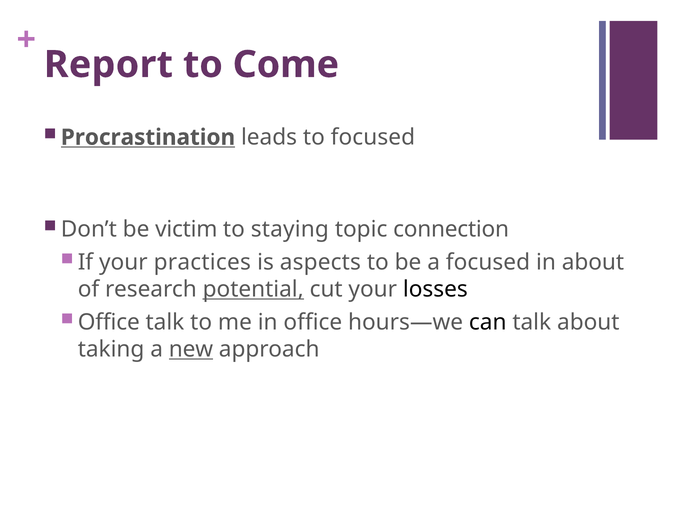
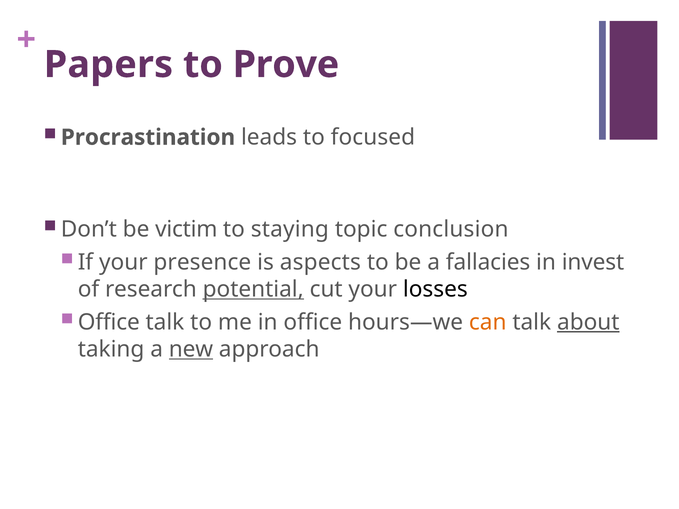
Report: Report -> Papers (108, 65)
Come: Come -> Prove (286, 65)
Procrastination underline: present -> none (148, 137)
connection: connection -> conclusion (451, 229)
practices: practices -> presence (202, 262)
a focused: focused -> fallacies (488, 262)
in about: about -> invest (593, 262)
can colour: black -> orange (488, 322)
about underline: none -> present (588, 322)
